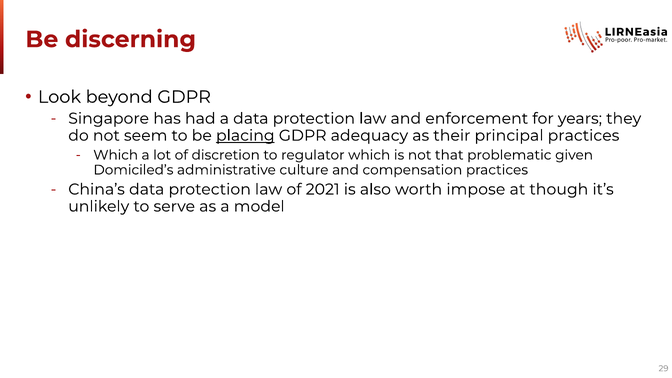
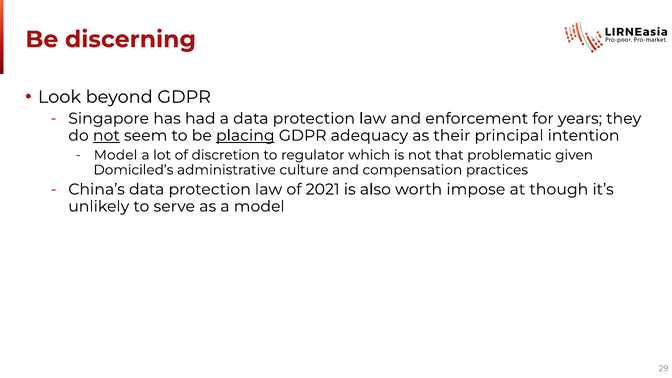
not underline: none -> present (106, 136)
principal practices: practices -> intention (584, 136)
Which: Which -> Model (116, 155)
